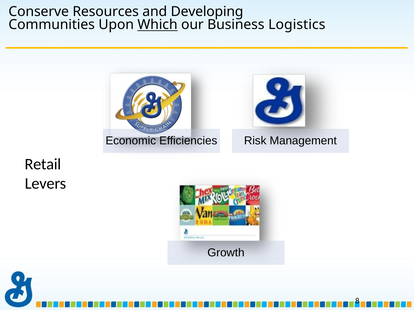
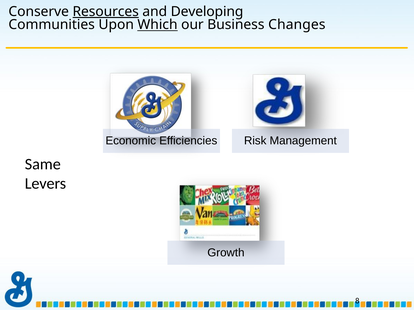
Resources underline: none -> present (106, 12)
Logistics: Logistics -> Changes (297, 25)
Retail: Retail -> Same (43, 165)
